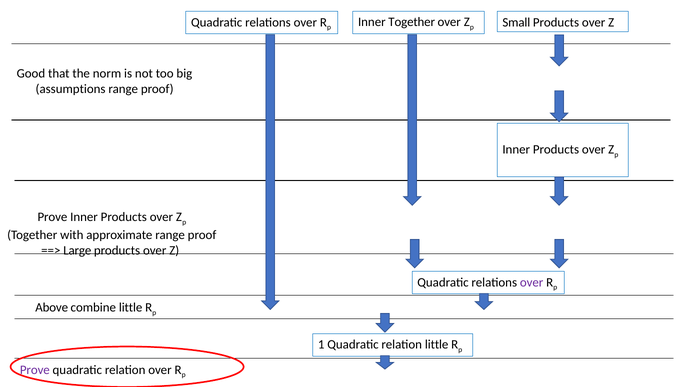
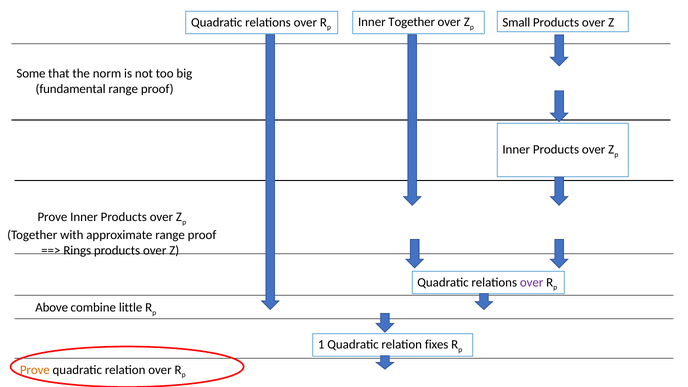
Good: Good -> Some (31, 74)
assumptions: assumptions -> fundamental (71, 89)
Large: Large -> Rings (77, 250)
relation little: little -> fixes (437, 345)
Prove colour: purple -> orange (35, 370)
